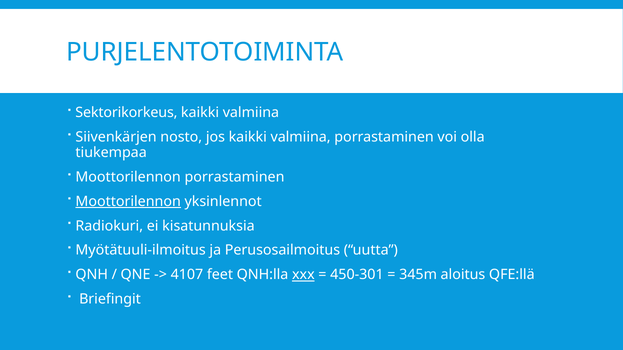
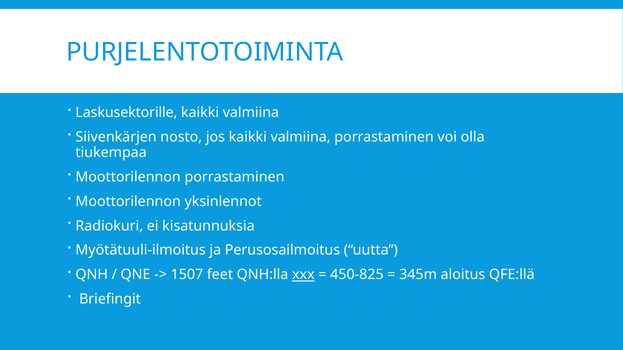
Sektorikorkeus: Sektorikorkeus -> Laskusektorille (126, 113)
Moottorilennon underline: present -> none (128, 202)
4107: 4107 -> 1507 (187, 275)
450-301: 450-301 -> 450-825 (357, 275)
